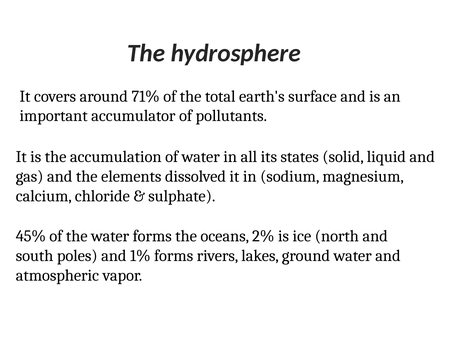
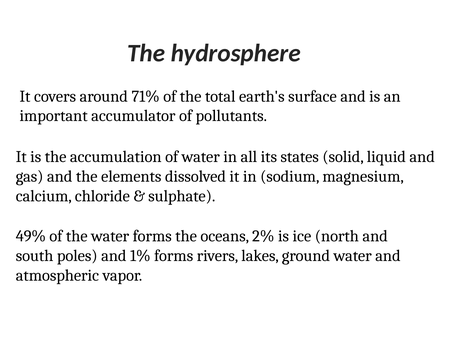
45%: 45% -> 49% (31, 236)
